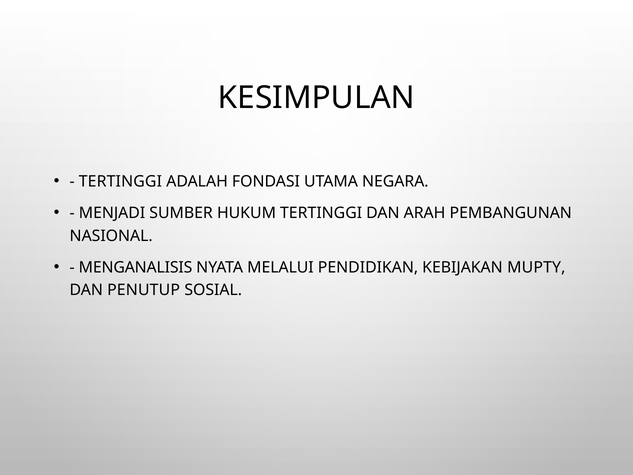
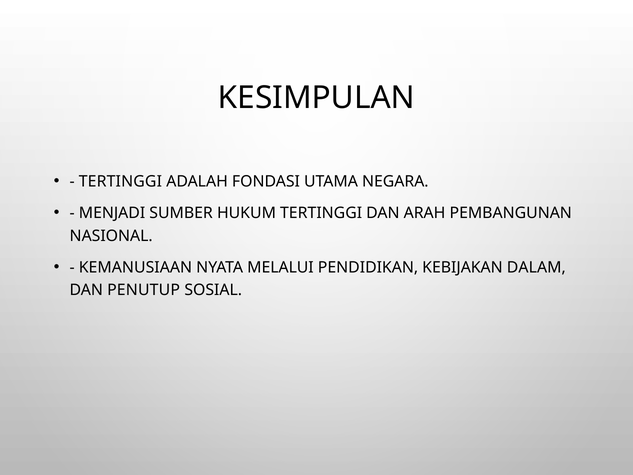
MENGANALISIS: MENGANALISIS -> KEMANUSIAAN (135, 267)
MUPTY: MUPTY -> DALAM (536, 267)
